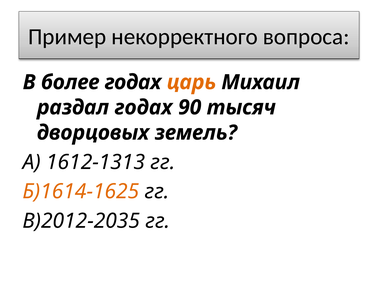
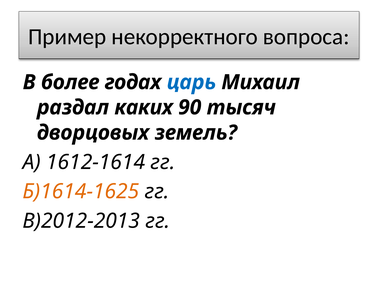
царь colour: orange -> blue (191, 82)
раздал годах: годах -> каких (144, 107)
1612-1313: 1612-1313 -> 1612-1614 (96, 162)
В)2012-2035: В)2012-2035 -> В)2012-2013 (81, 221)
